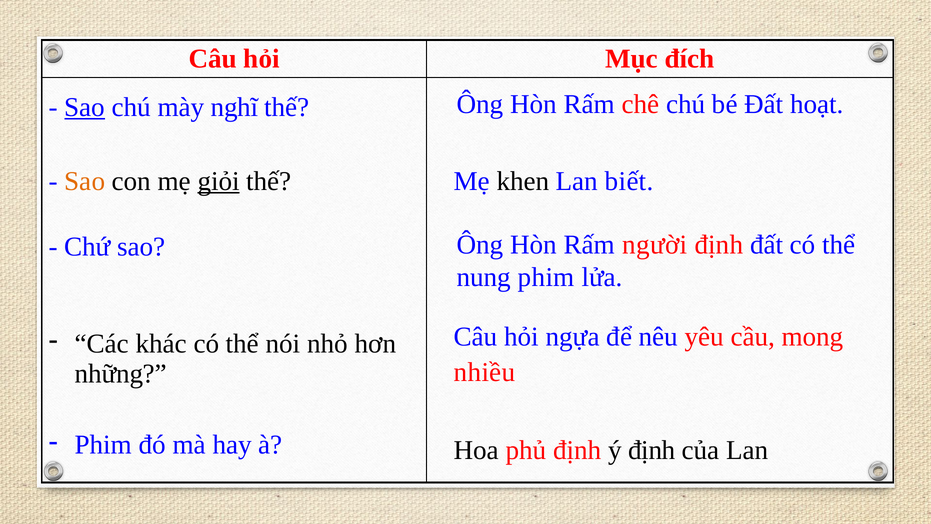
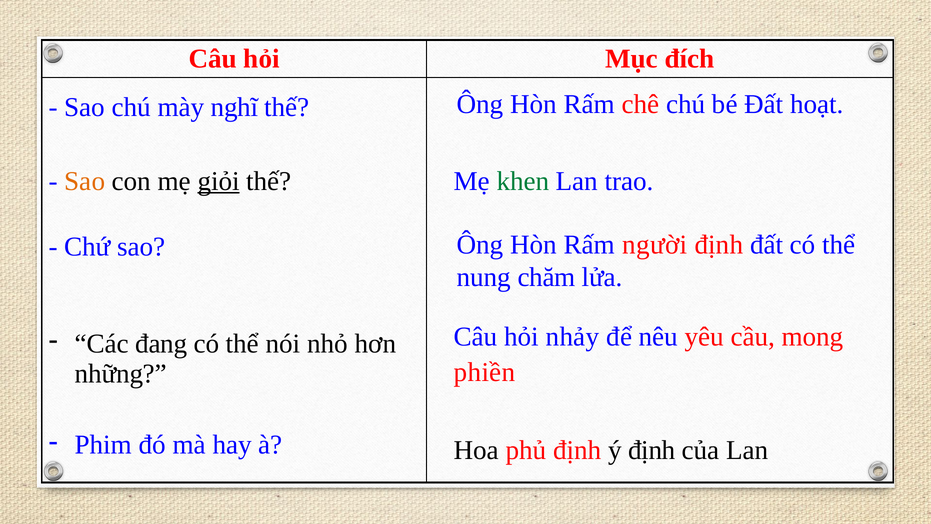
Sao underline: present -> none (85, 107)
khen colour: black -> green (523, 181)
biết: biết -> trao (629, 181)
nung phim: phim -> chăm (547, 277)
ngựa: ngựa -> nhảy (573, 337)
khác: khác -> đang (161, 344)
nhiều: nhiều -> phiền (485, 372)
